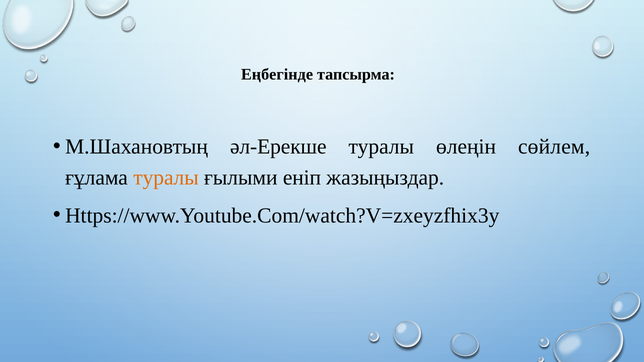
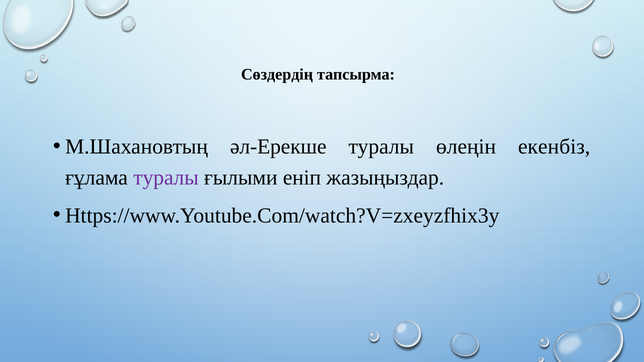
Еңбегінде: Еңбегінде -> Сөздердің (277, 75)
сөйлем: сөйлем -> екенбіз (554, 147)
туралы colour: orange -> purple (166, 178)
